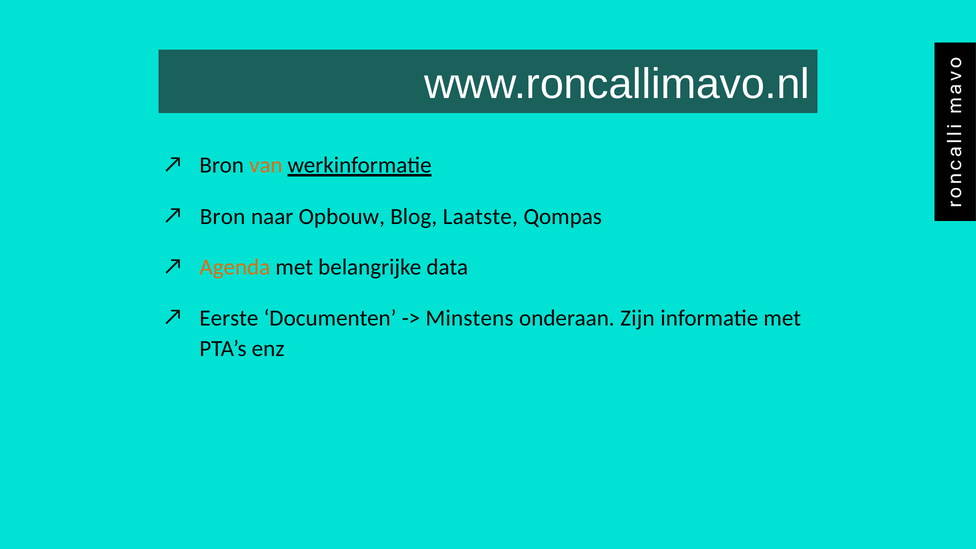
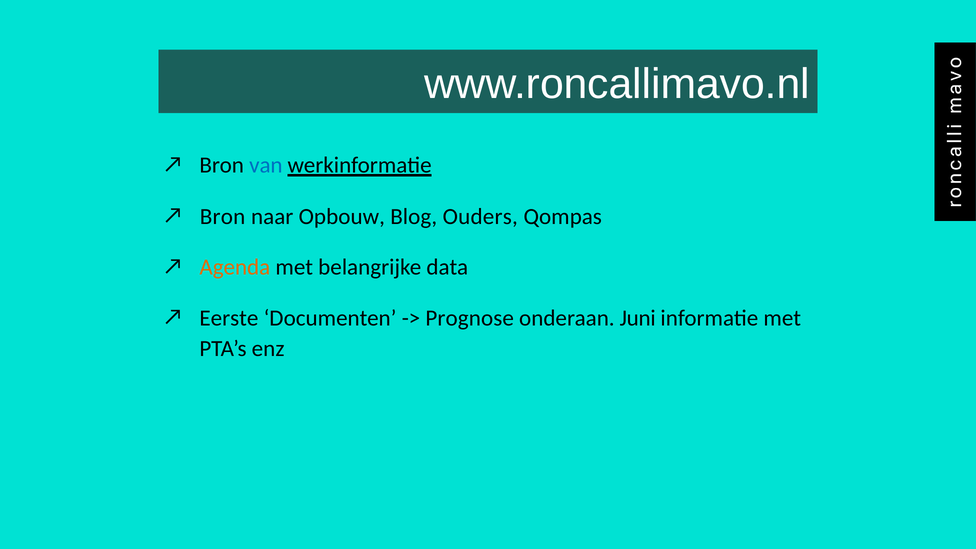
van colour: orange -> blue (266, 165)
Laatste: Laatste -> Ouders (480, 217)
Minstens: Minstens -> Prognose (470, 318)
Zijn: Zijn -> Juni (638, 318)
